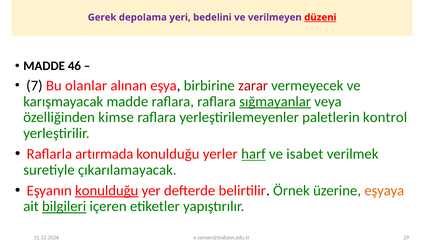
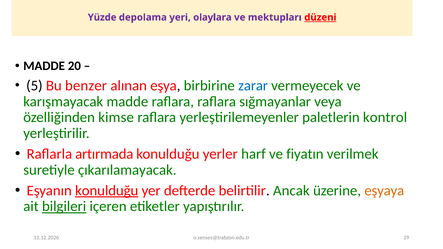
Gerek: Gerek -> Yüzde (102, 17)
bedelini: bedelini -> olaylara (212, 17)
verilmeyen: verilmeyen -> mektupları (275, 17)
46: 46 -> 20 (74, 66)
7: 7 -> 5 (34, 86)
olanlar: olanlar -> benzer (86, 86)
zarar colour: red -> blue (253, 86)
sığmayanlar underline: present -> none (275, 102)
harf underline: present -> none (253, 154)
isabet: isabet -> fiyatın (305, 154)
Örnek: Örnek -> Ancak (291, 191)
